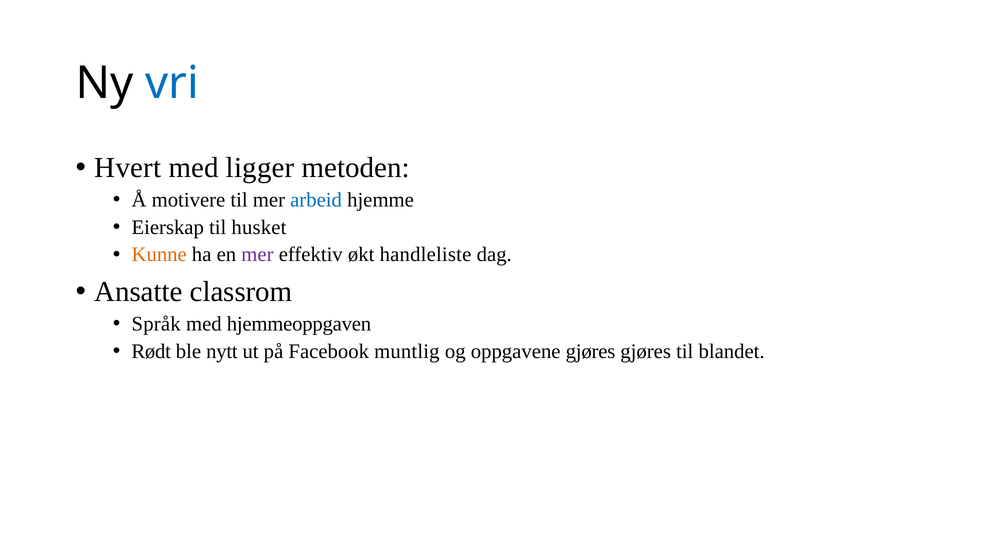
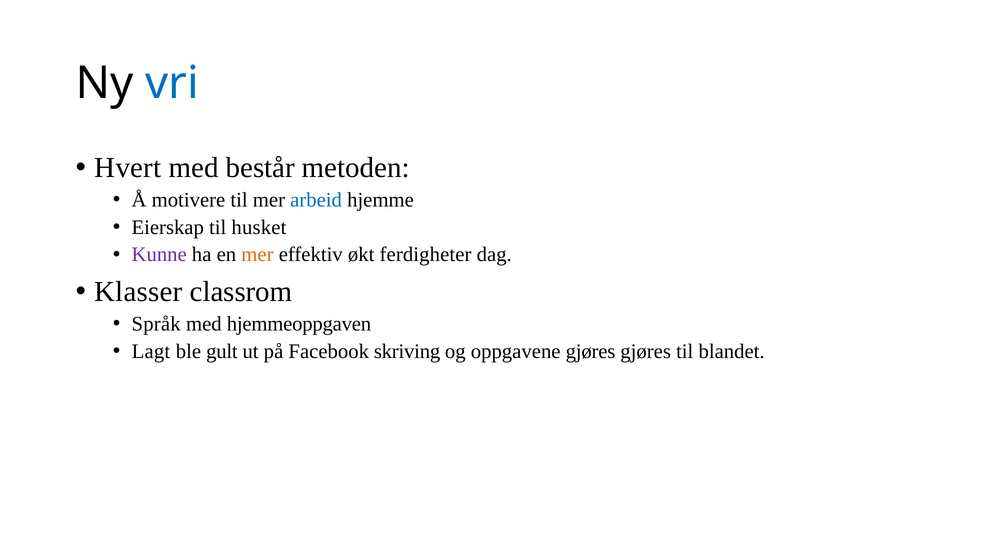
ligger: ligger -> består (260, 168)
Kunne colour: orange -> purple (159, 255)
mer colour: purple -> orange (257, 255)
handleliste: handleliste -> ferdigheter (426, 255)
Ansatte: Ansatte -> Klasser (138, 292)
Rødt: Rødt -> Lagt (151, 352)
nytt: nytt -> gult (222, 352)
muntlig: muntlig -> skriving (407, 352)
